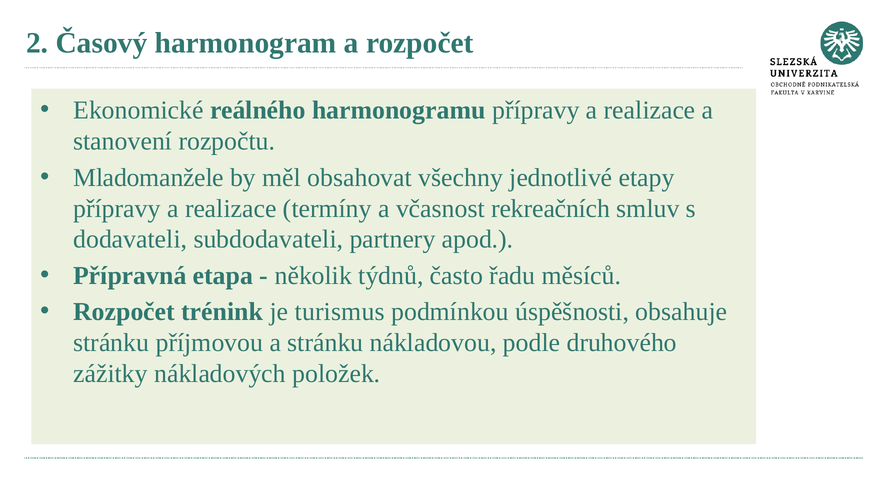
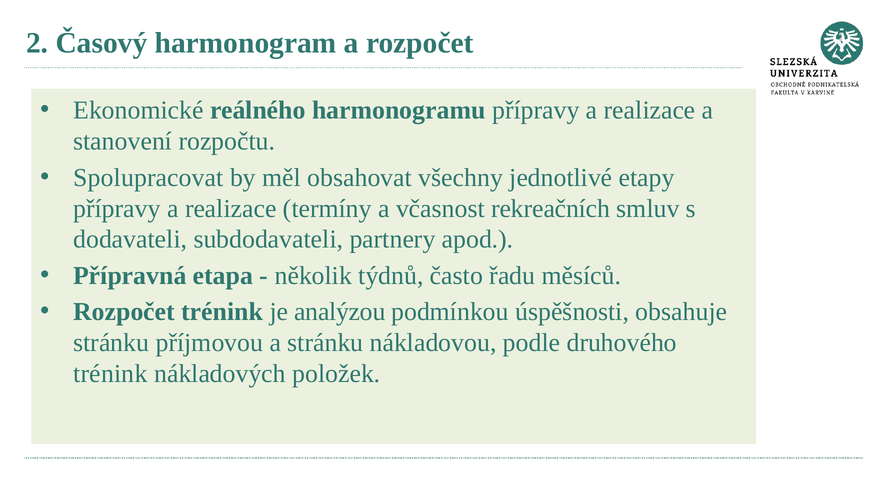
Mladomanžele: Mladomanžele -> Spolupracovat (148, 177)
turismus: turismus -> analýzou (340, 312)
zážitky: zážitky -> trénink (110, 374)
